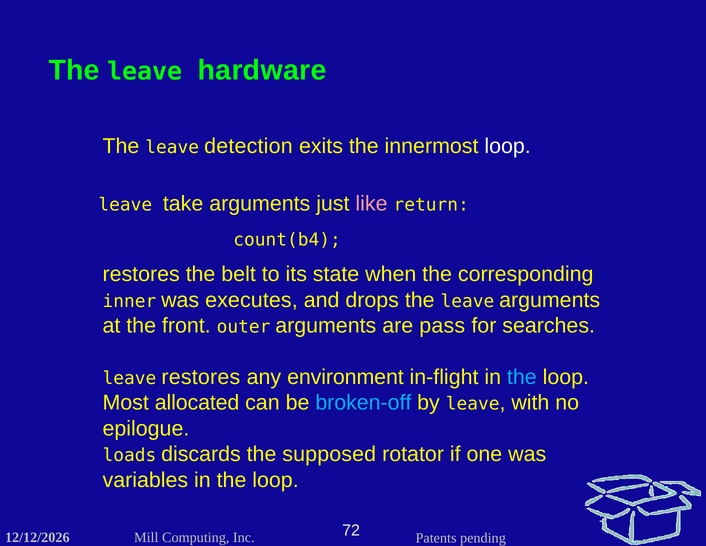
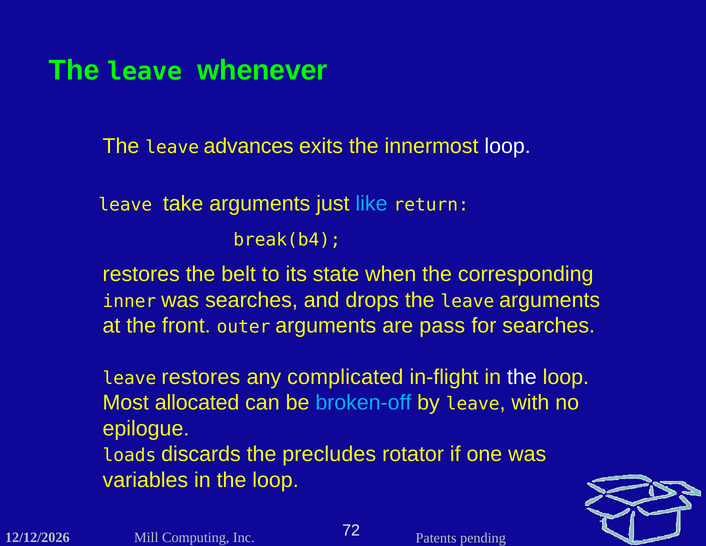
hardware: hardware -> whenever (262, 70)
detection: detection -> advances (249, 146)
like colour: pink -> light blue (371, 204)
count(b4: count(b4 -> break(b4 (287, 240)
was executes: executes -> searches (251, 300)
environment: environment -> complicated (345, 377)
the colour: light blue -> white (522, 377)
supposed: supposed -> precludes (329, 454)
